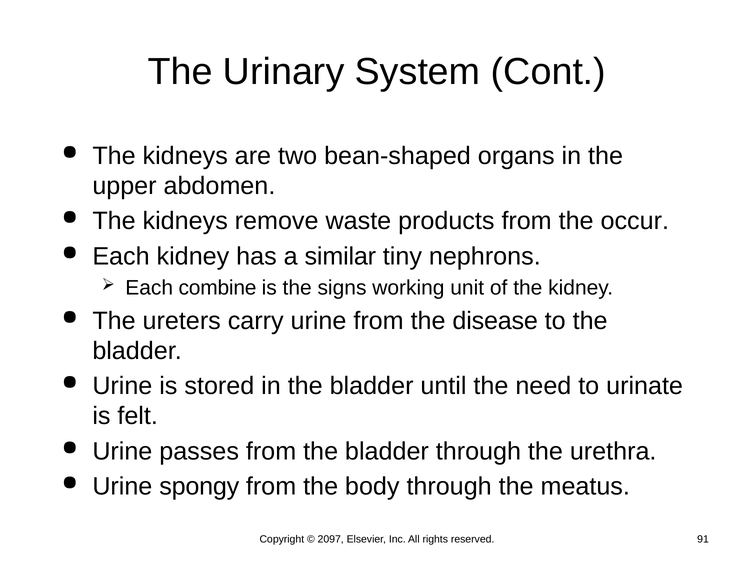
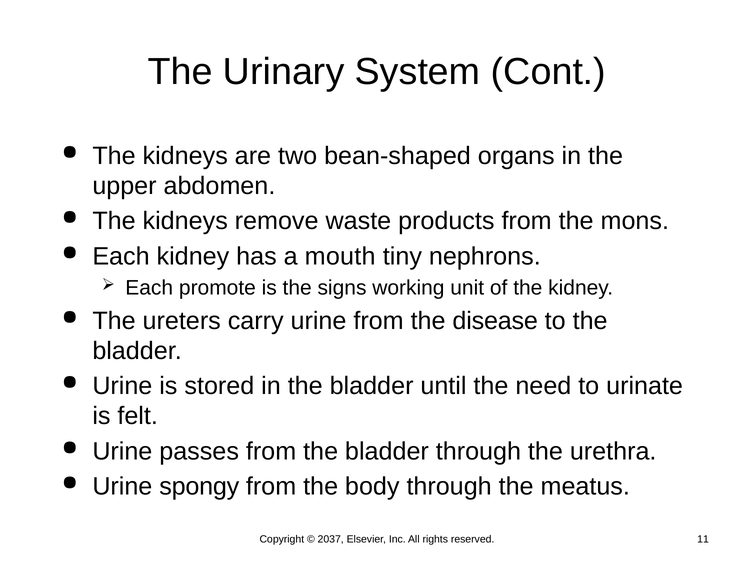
occur: occur -> mons (635, 221)
similar: similar -> mouth (340, 256)
combine: combine -> promote (217, 288)
2097: 2097 -> 2037 (331, 540)
91: 91 -> 11 (703, 540)
